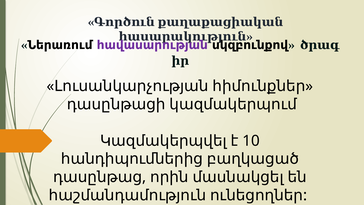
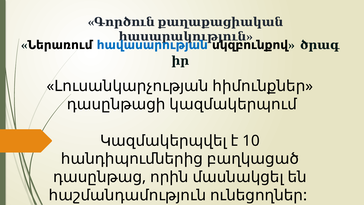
հավասարության colour: purple -> blue (152, 45)
